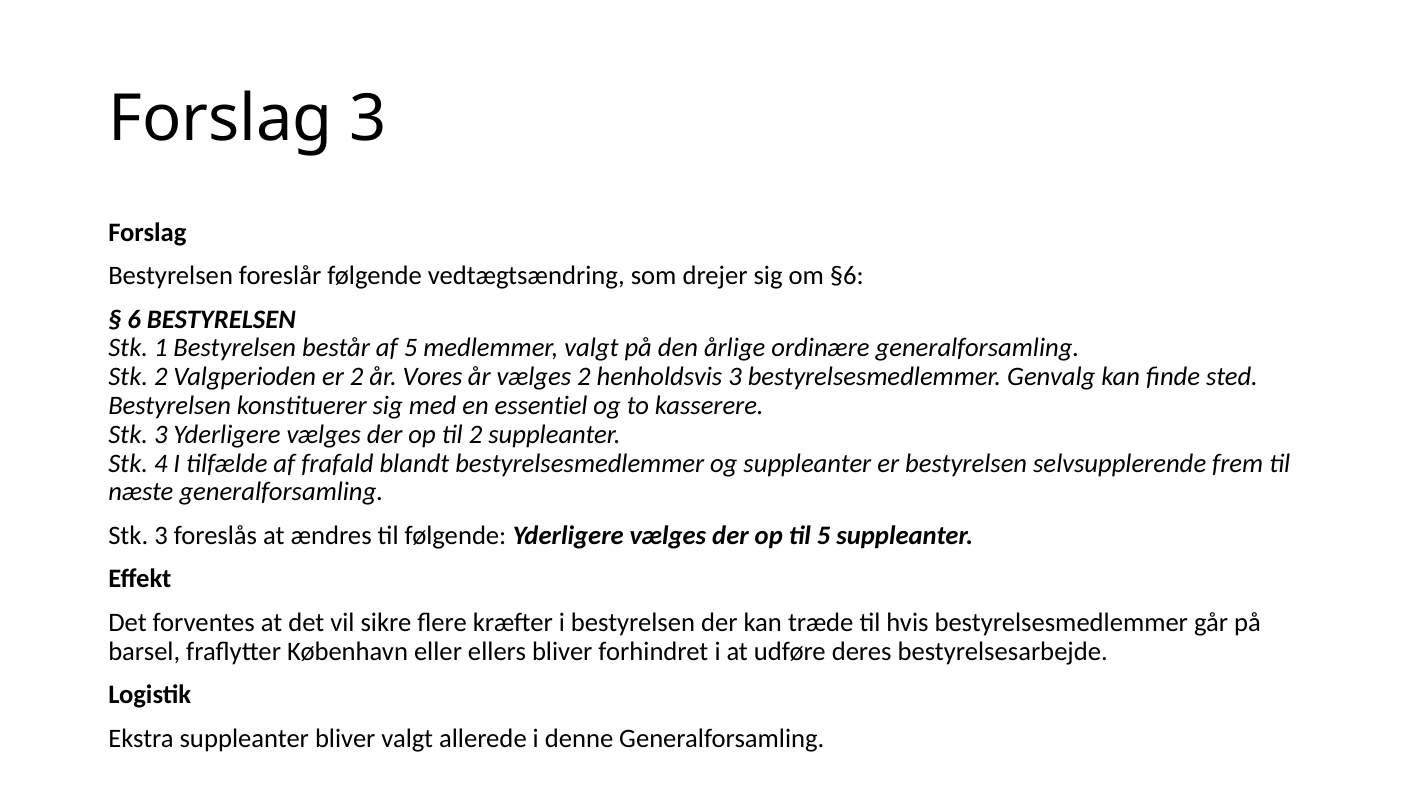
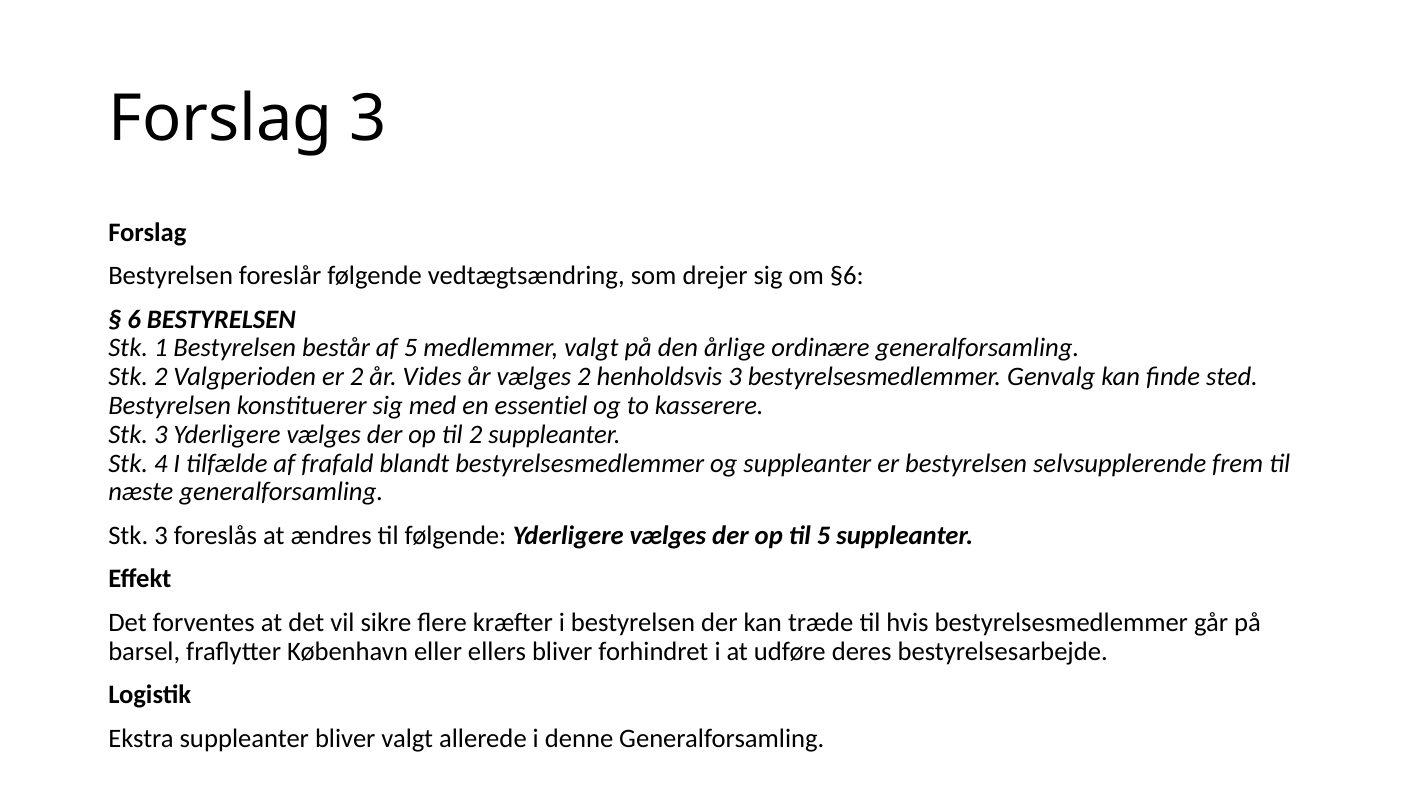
Vores: Vores -> Vides (432, 377)
